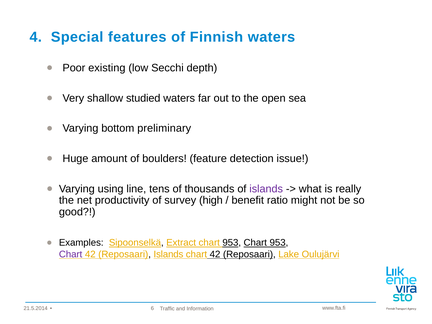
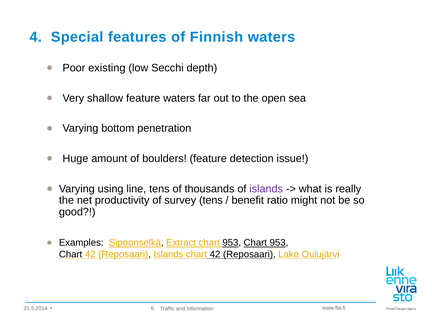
shallow studied: studied -> feature (143, 98)
preliminary: preliminary -> penetration (164, 128)
survey high: high -> tens (211, 200)
Chart colour: purple -> black (71, 254)
